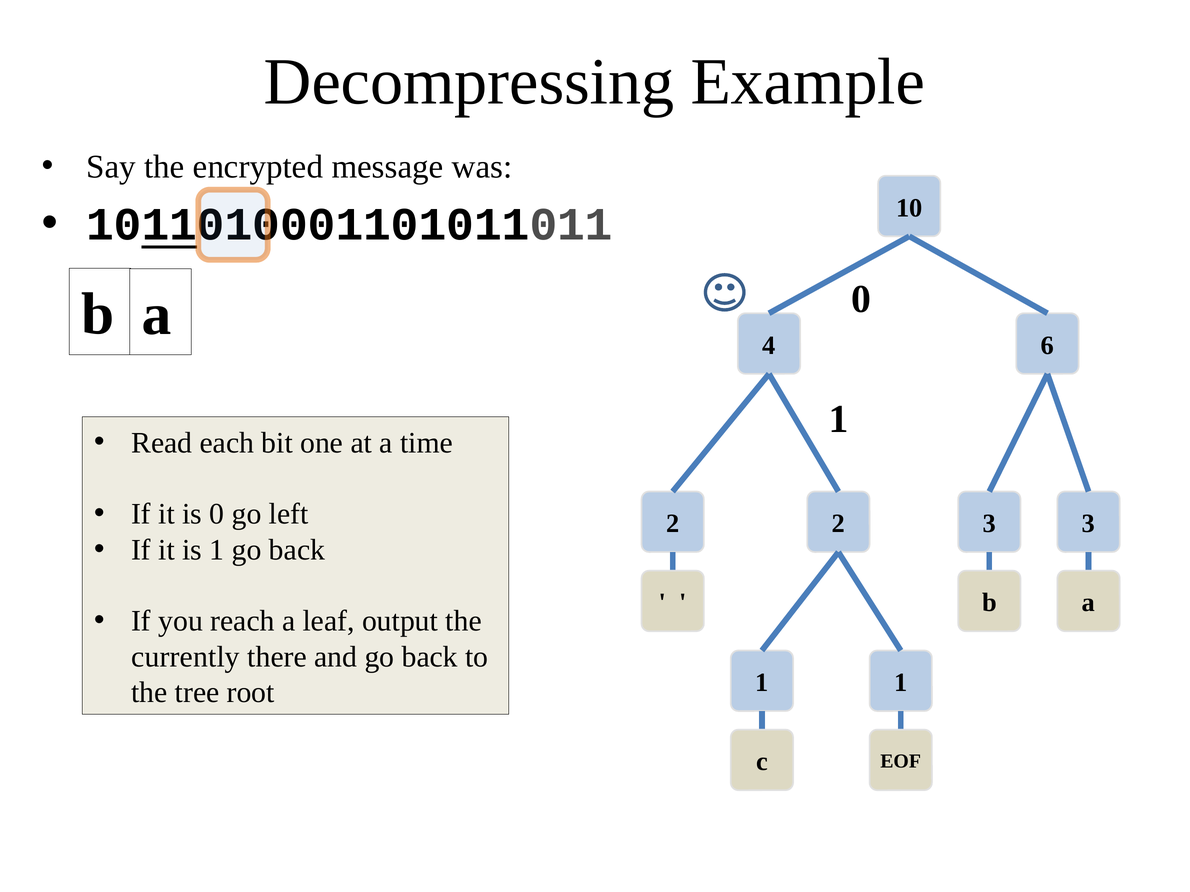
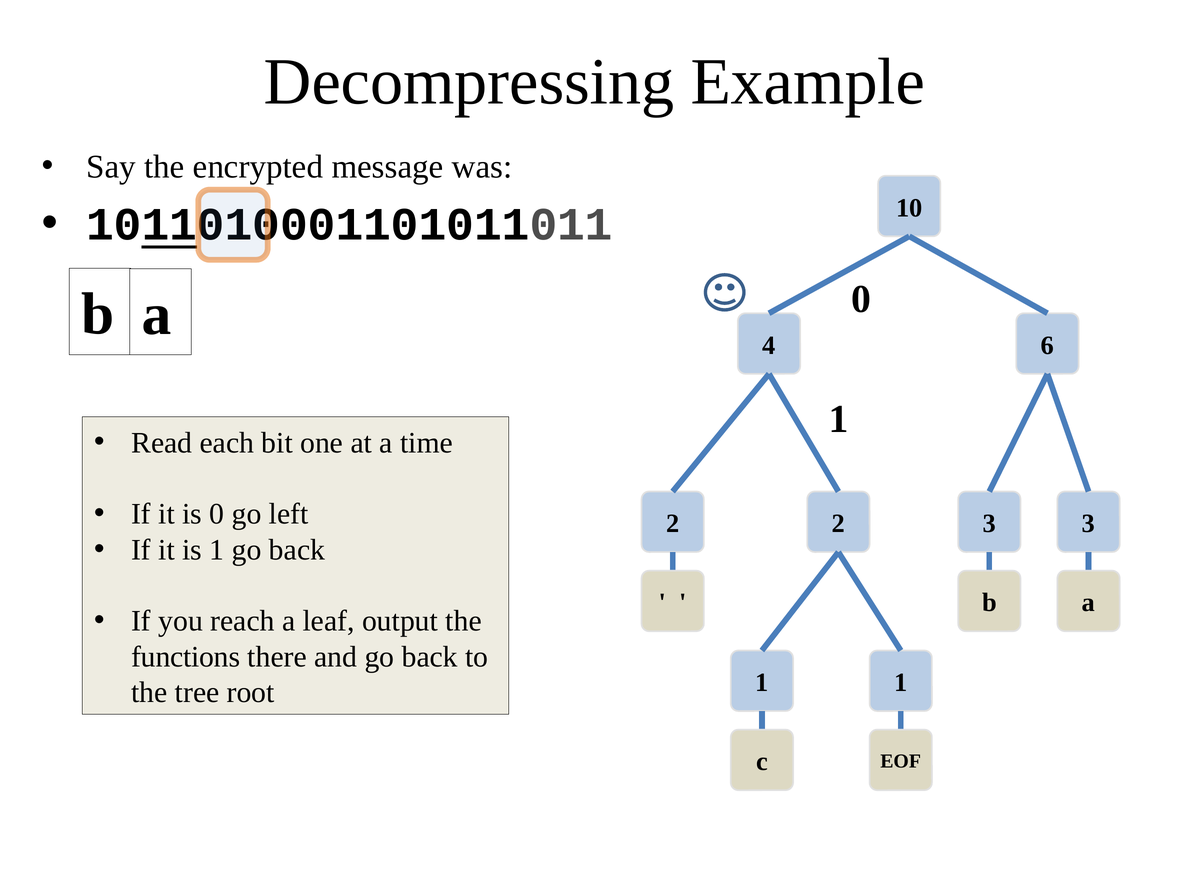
currently: currently -> functions (186, 657)
